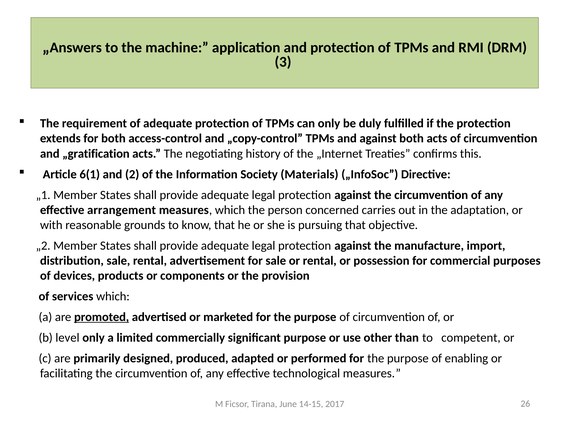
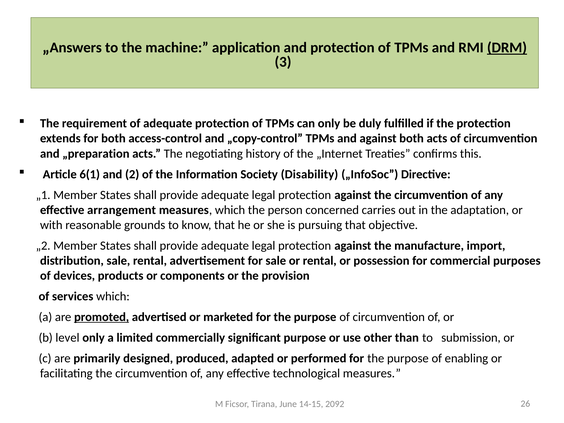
DRM underline: none -> present (507, 48)
„gratification: „gratification -> „preparation (96, 154)
Materials: Materials -> Disability (309, 174)
competent: competent -> submission (471, 338)
2017: 2017 -> 2092 (335, 404)
